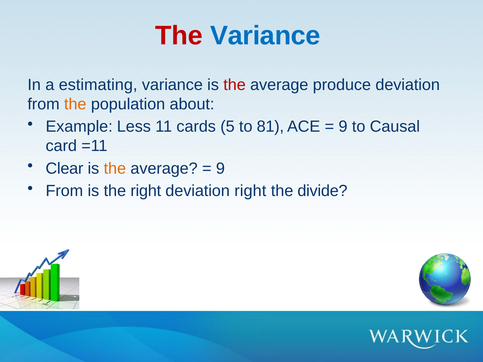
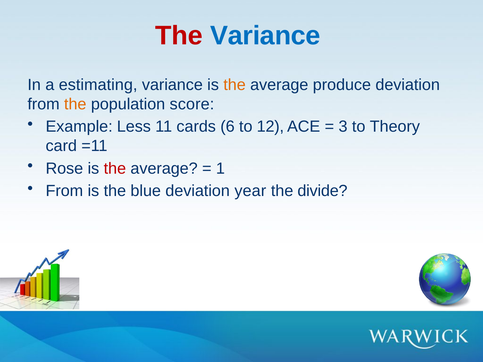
the colour: red -> orange (235, 85)
about: about -> score (192, 104)
5: 5 -> 6 (228, 127)
81: 81 -> 12 (270, 127)
9: 9 -> 3 (343, 127)
Causal: Causal -> Theory (395, 127)
Clear: Clear -> Rose (64, 169)
the colour: orange -> red (115, 169)
9: 9 -> 1 (220, 169)
the right: right -> blue (146, 191)
deviation right: right -> year (250, 191)
